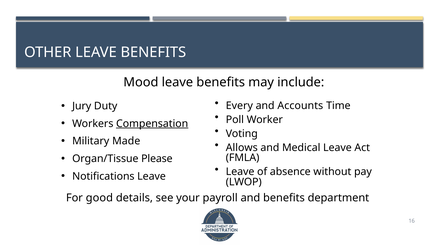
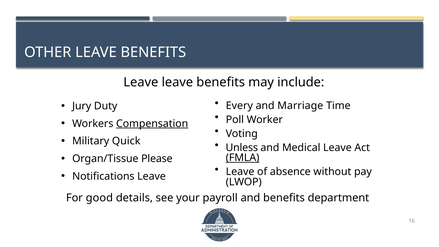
Mood: Mood -> Leave (141, 82)
Accounts: Accounts -> Marriage (300, 106)
Made: Made -> Quick (126, 141)
Allows: Allows -> Unless (242, 148)
FMLA underline: none -> present (243, 158)
